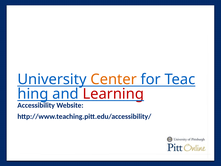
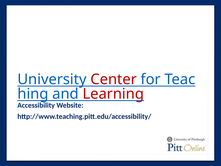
Center colour: orange -> red (114, 79)
